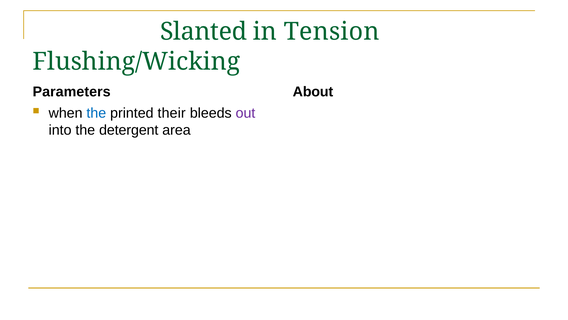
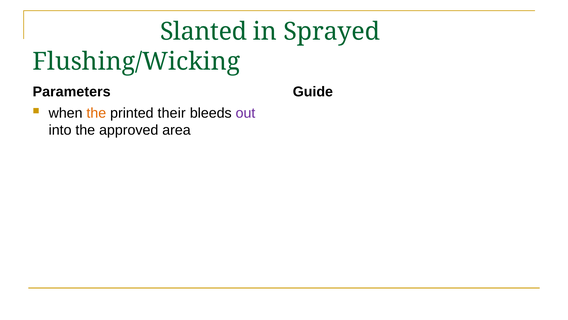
Tension: Tension -> Sprayed (332, 32)
About: About -> Guide (313, 92)
the colour: blue -> orange (96, 113)
detergent: detergent -> approved (129, 130)
